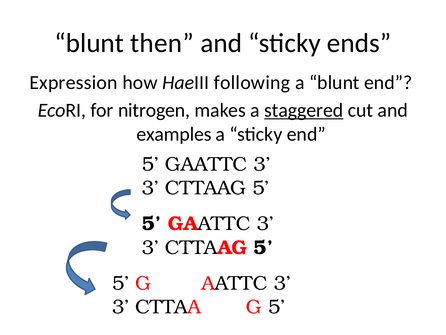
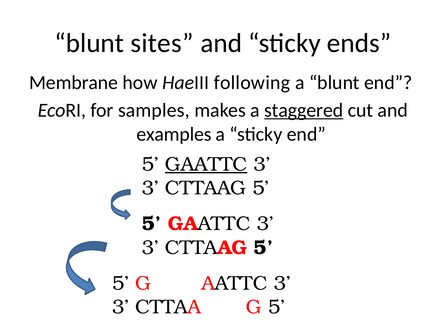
then: then -> sites (162, 43)
Expression: Expression -> Membrane (74, 82)
nitrogen: nitrogen -> samples (154, 110)
GAATTC underline: none -> present (206, 164)
